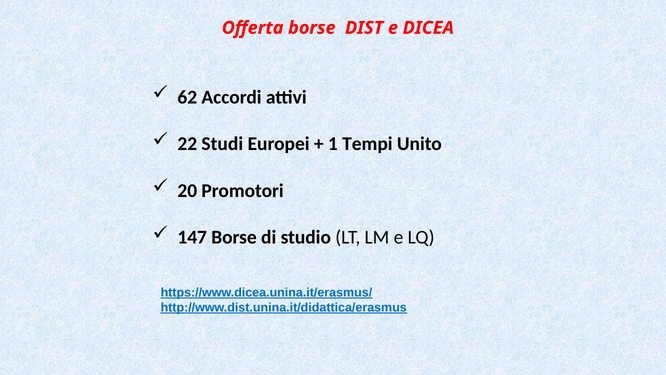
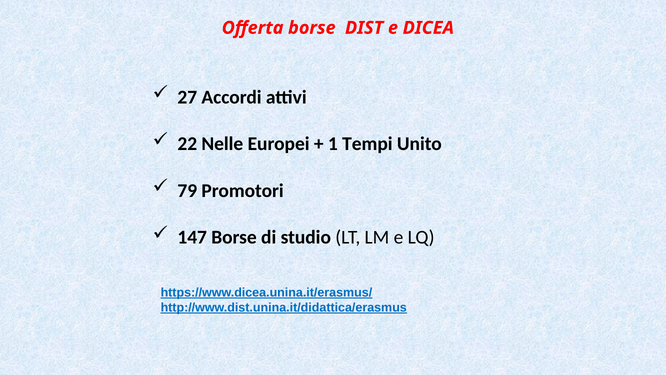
62: 62 -> 27 (187, 97)
Studi: Studi -> Nelle (222, 144)
20: 20 -> 79 (187, 190)
